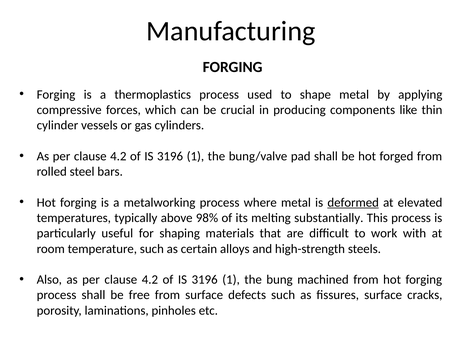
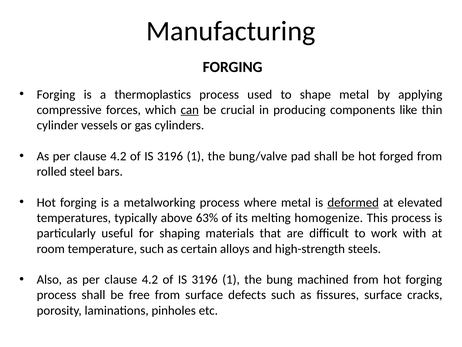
can underline: none -> present (190, 110)
98%: 98% -> 63% (207, 218)
substantially: substantially -> homogenize (329, 218)
